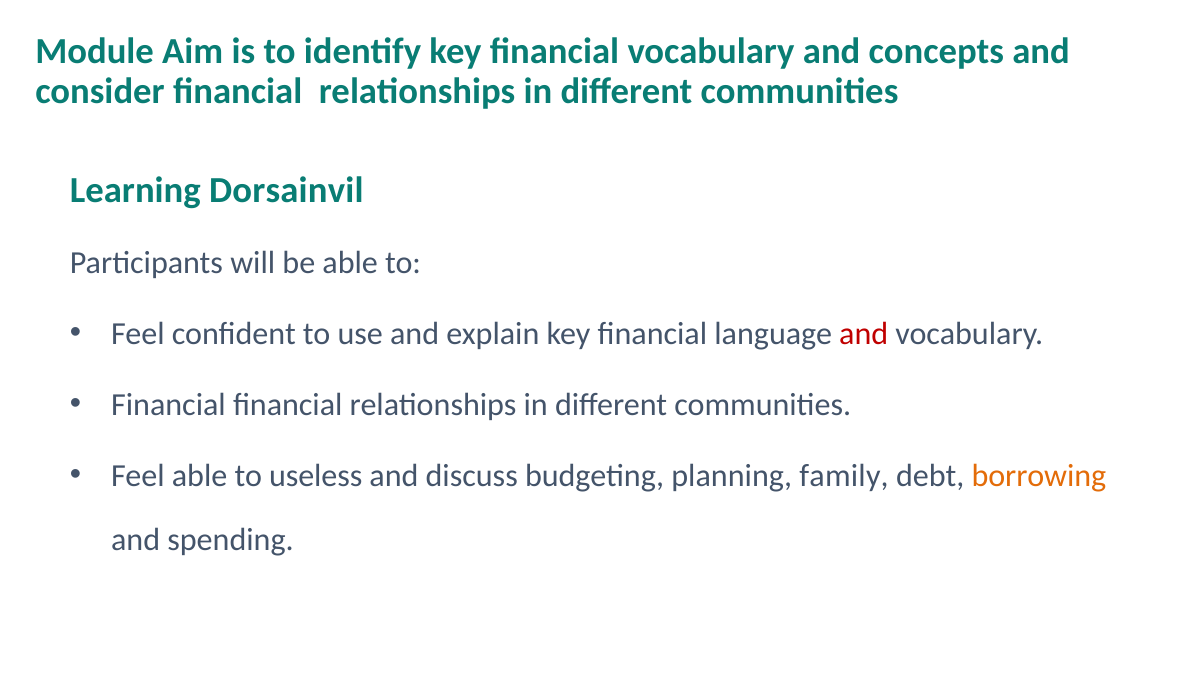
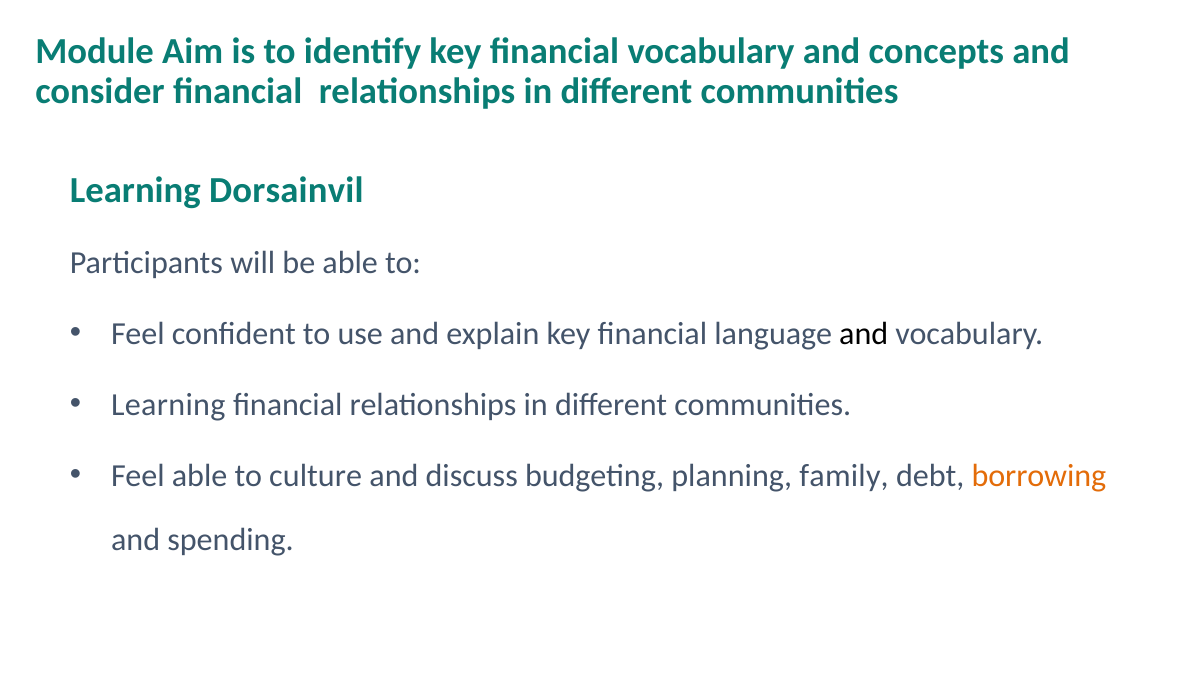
and colour: red -> black (864, 334)
Financial: Financial -> Learning (168, 405)
useless: useless -> culture (316, 476)
